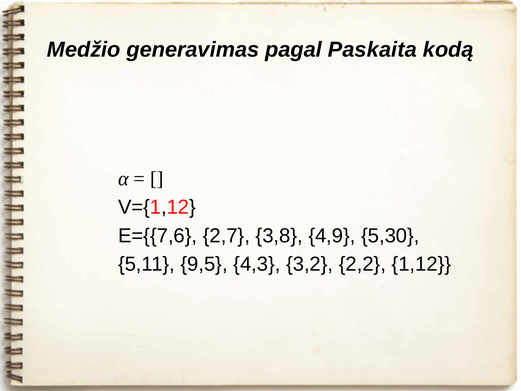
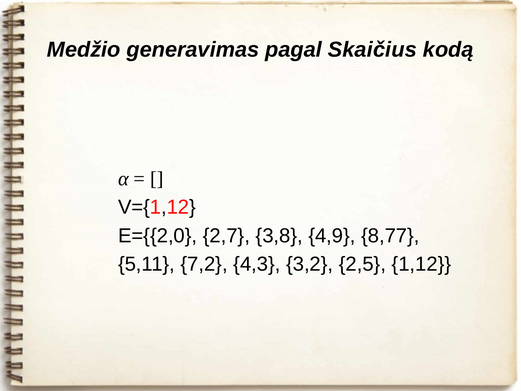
Paskaita: Paskaita -> Skaičius (372, 50)
E={{7,6: E={{7,6 -> E={{2,0 (158, 235)
5,30: 5,30 -> 8,77 (390, 235)
9,5: 9,5 -> 7,2 (204, 264)
2,2: 2,2 -> 2,5 (362, 264)
